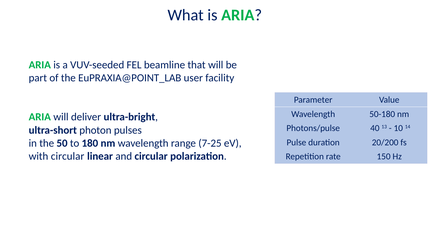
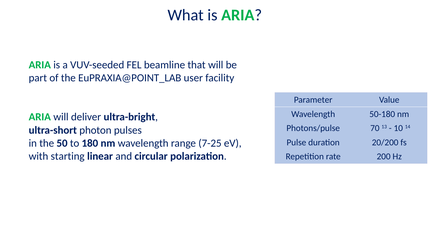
40: 40 -> 70 (375, 128)
with circular: circular -> starting (68, 156)
150: 150 -> 200 (384, 156)
